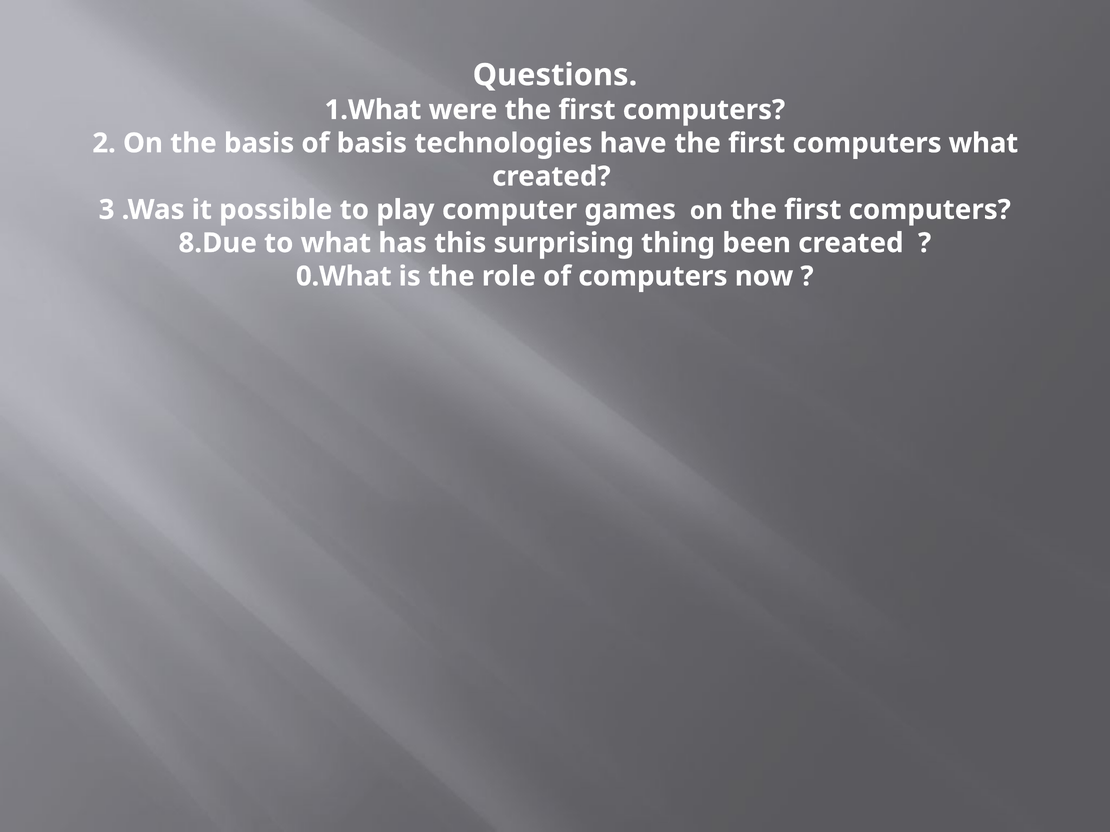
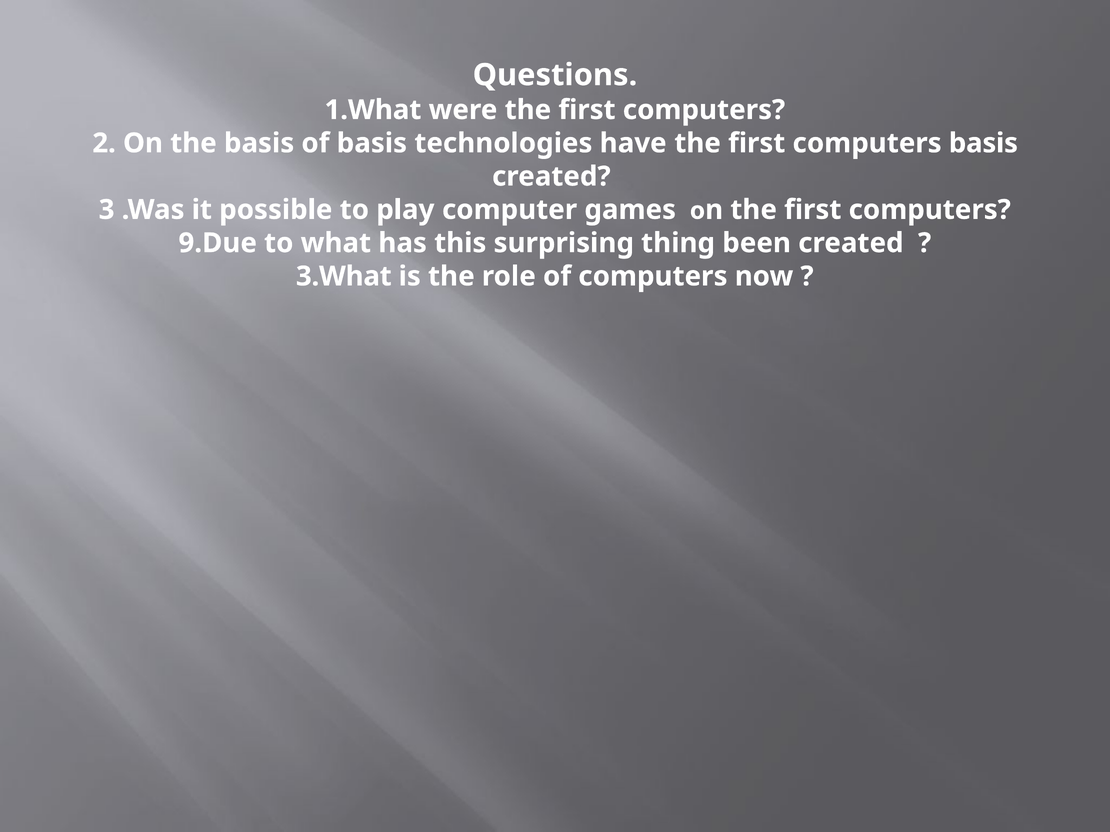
computers what: what -> basis (983, 143)
8.Due: 8.Due -> 9.Due (218, 243)
0.What: 0.What -> 3.What (344, 276)
